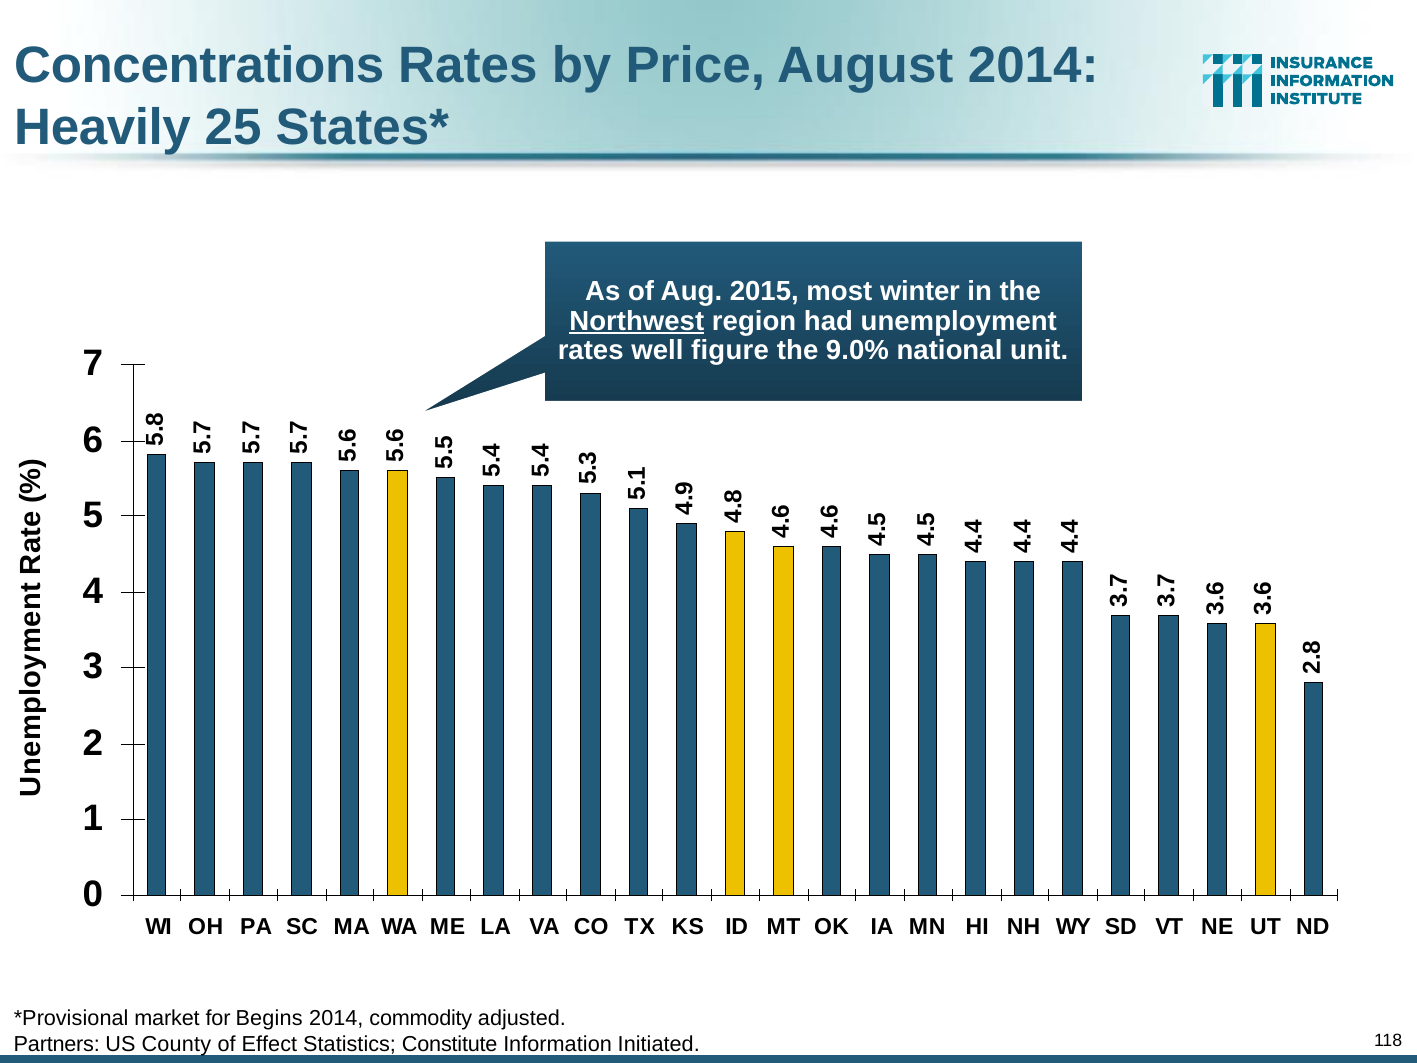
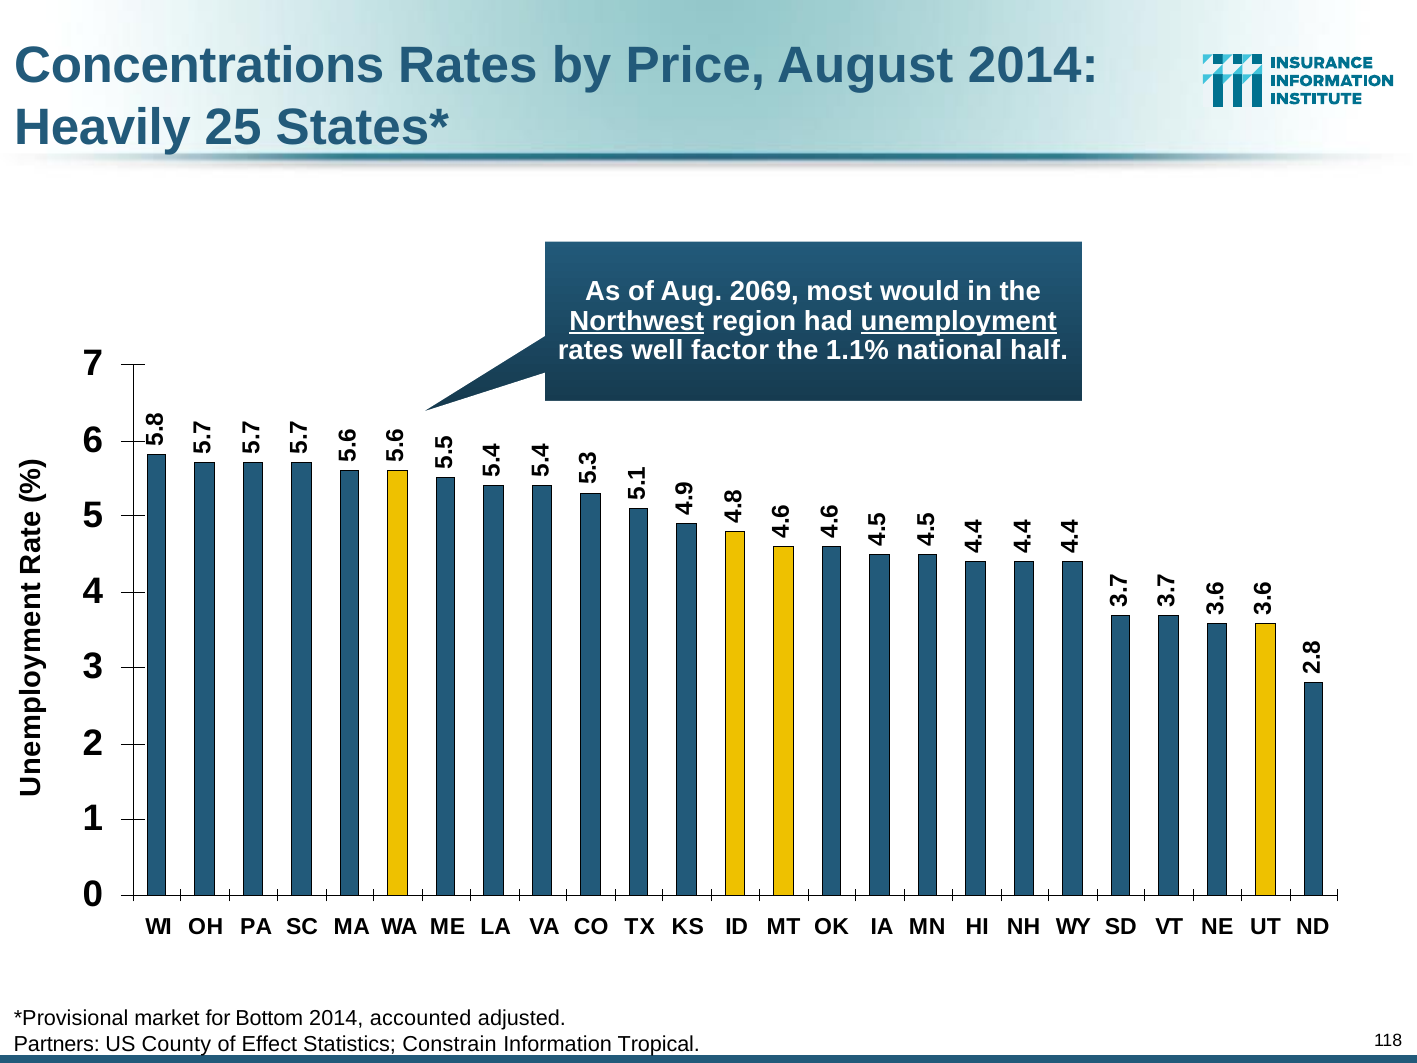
2015: 2015 -> 2069 (764, 291)
winter: winter -> would (920, 291)
unemployment underline: none -> present (959, 321)
figure: figure -> factor (730, 351)
9.0%: 9.0% -> 1.1% (857, 351)
unit: unit -> half (1039, 351)
Begins: Begins -> Bottom (269, 1018)
commodity: commodity -> accounted (421, 1018)
Constitute: Constitute -> Constrain (449, 1044)
Initiated: Initiated -> Tropical (659, 1044)
